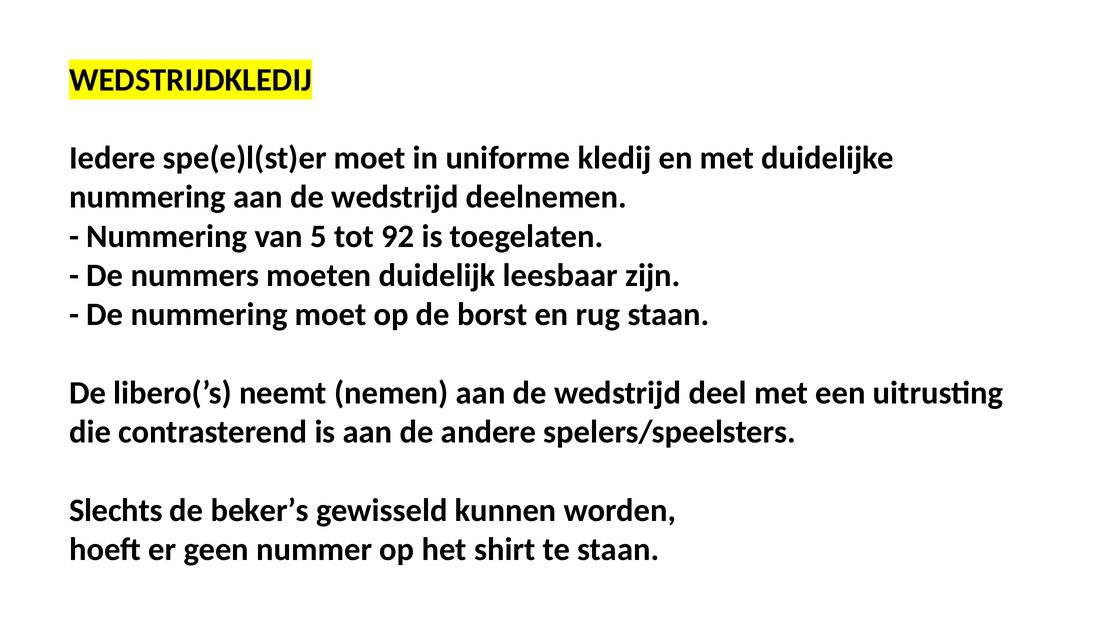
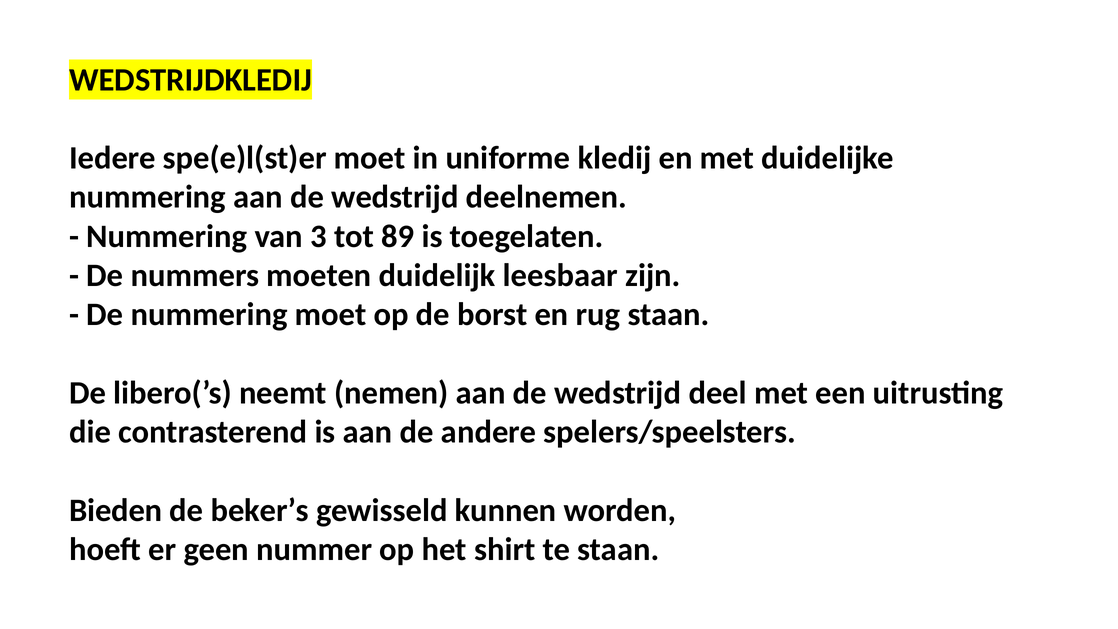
5: 5 -> 3 (319, 236)
92: 92 -> 89 (398, 236)
Slechts: Slechts -> Bieden (116, 510)
